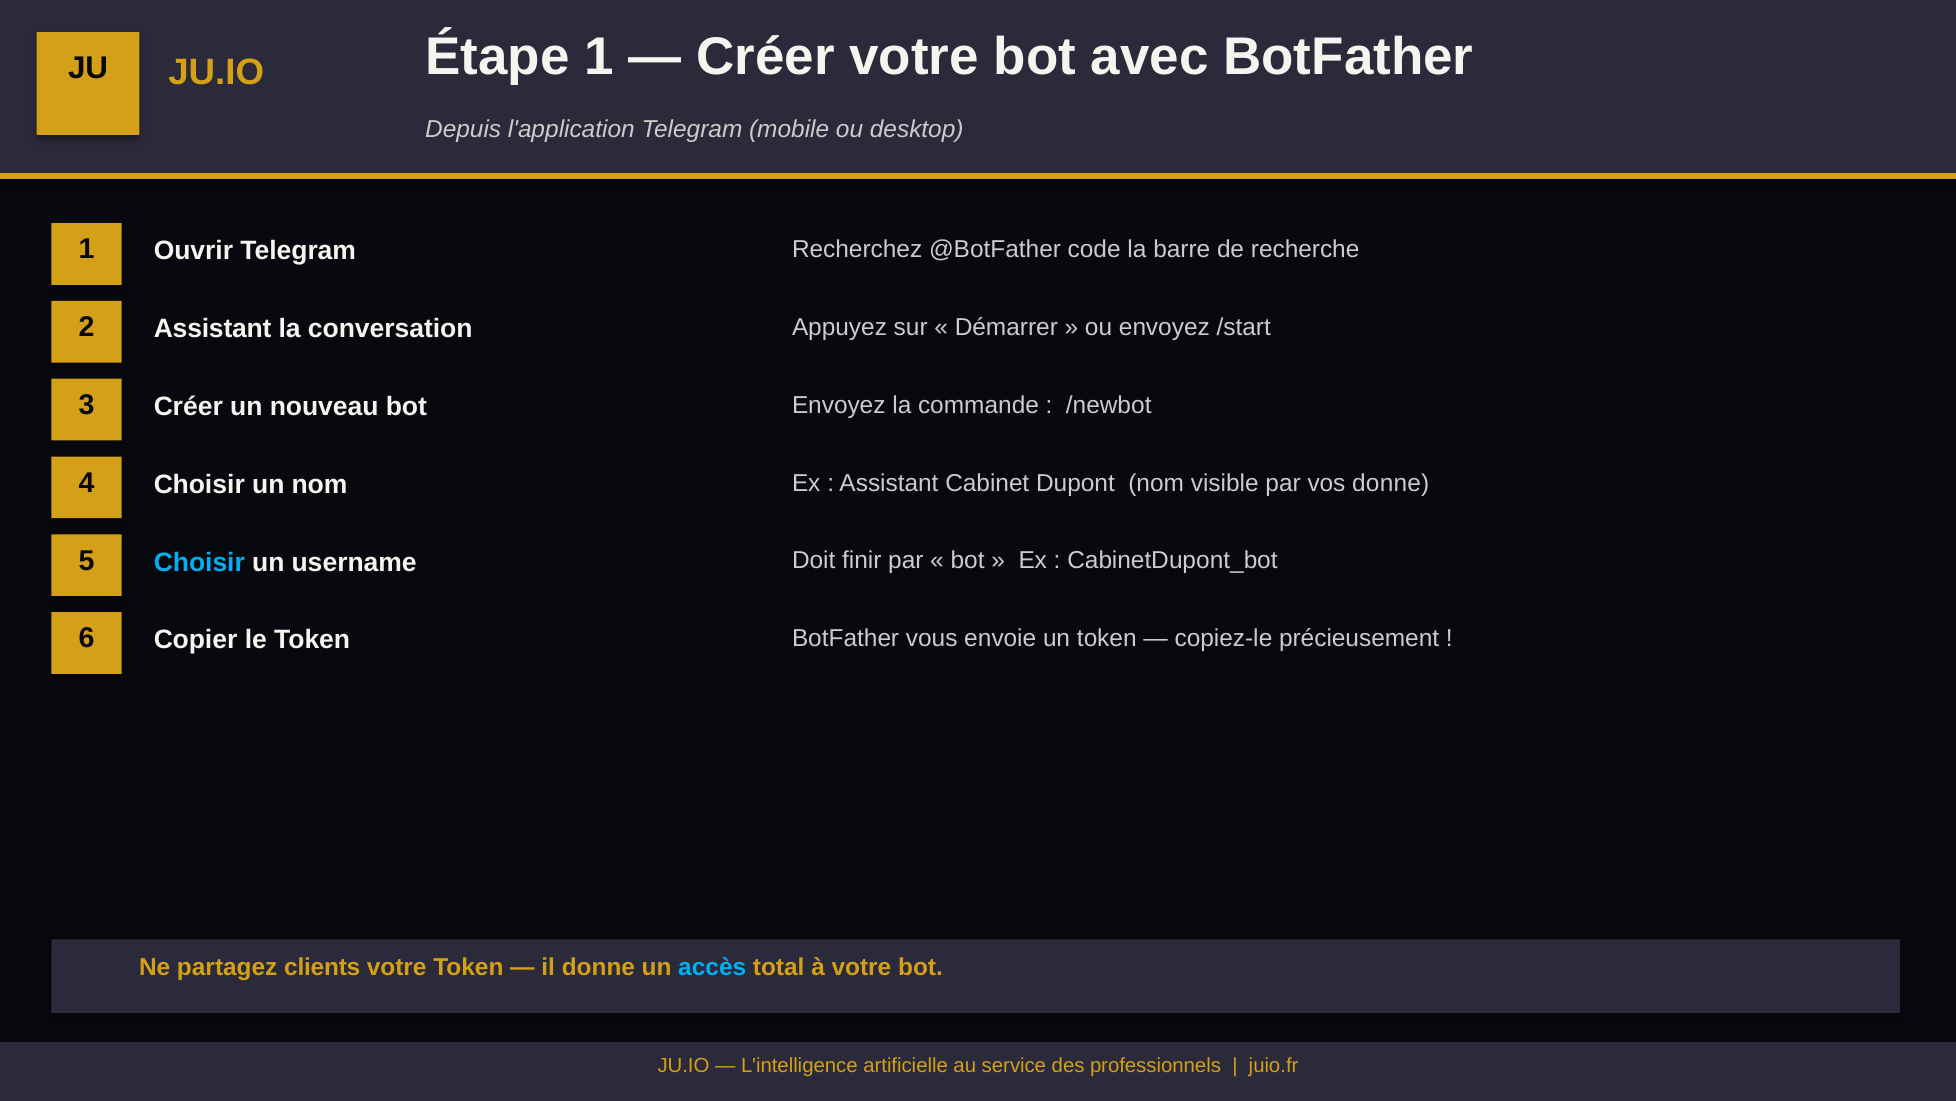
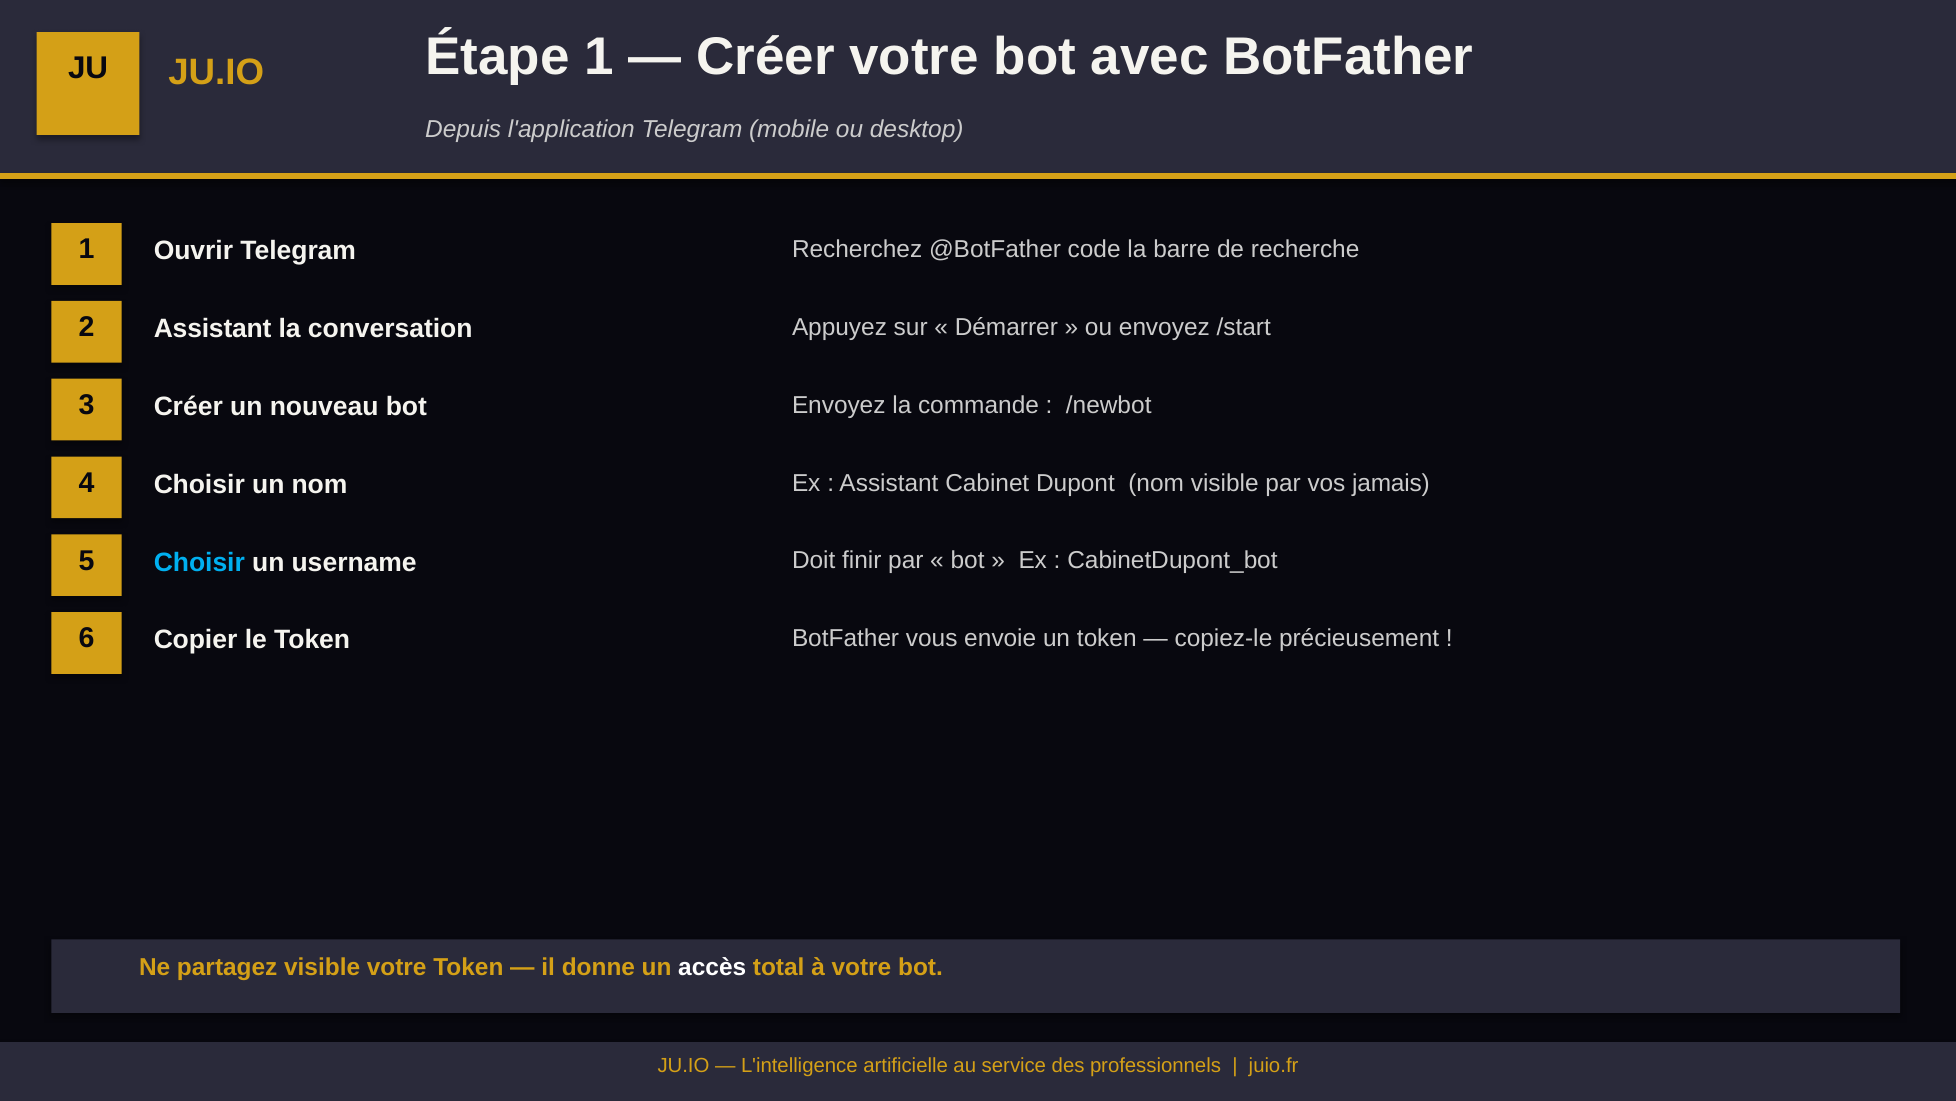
vos donne: donne -> jamais (1391, 483)
partagez clients: clients -> visible (322, 967)
accès colour: light blue -> white (712, 967)
